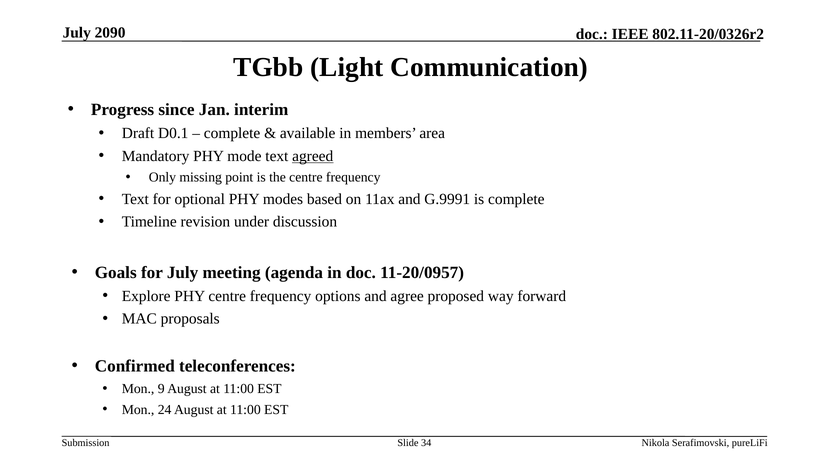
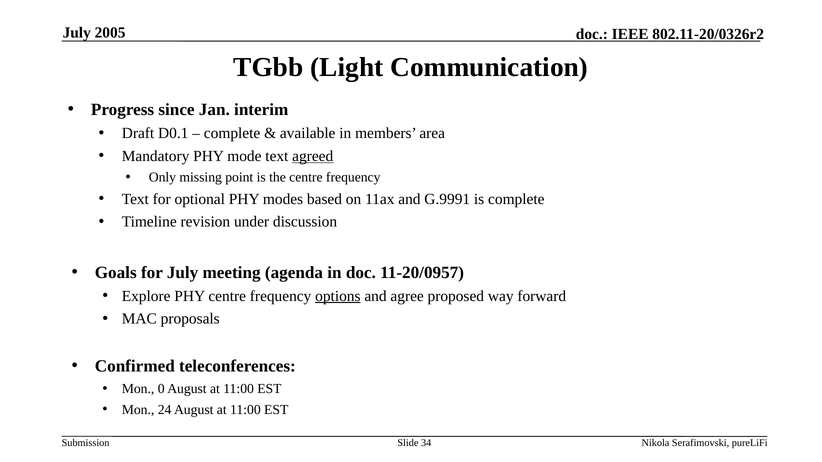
2090: 2090 -> 2005 (110, 33)
options underline: none -> present (338, 296)
9: 9 -> 0 (161, 389)
